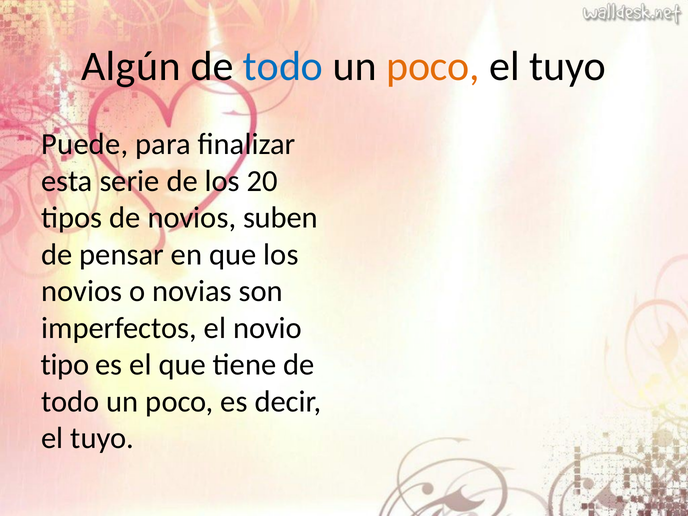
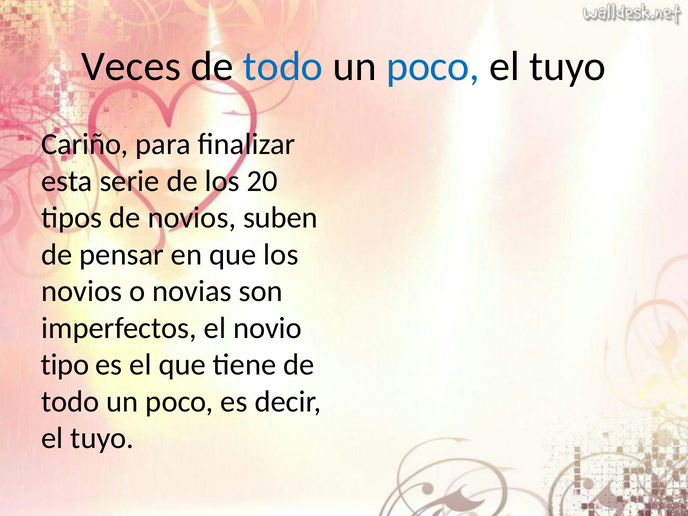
Algún: Algún -> Veces (131, 67)
poco colour: orange -> blue (433, 67)
Puede: Puede -> Cariño (85, 144)
